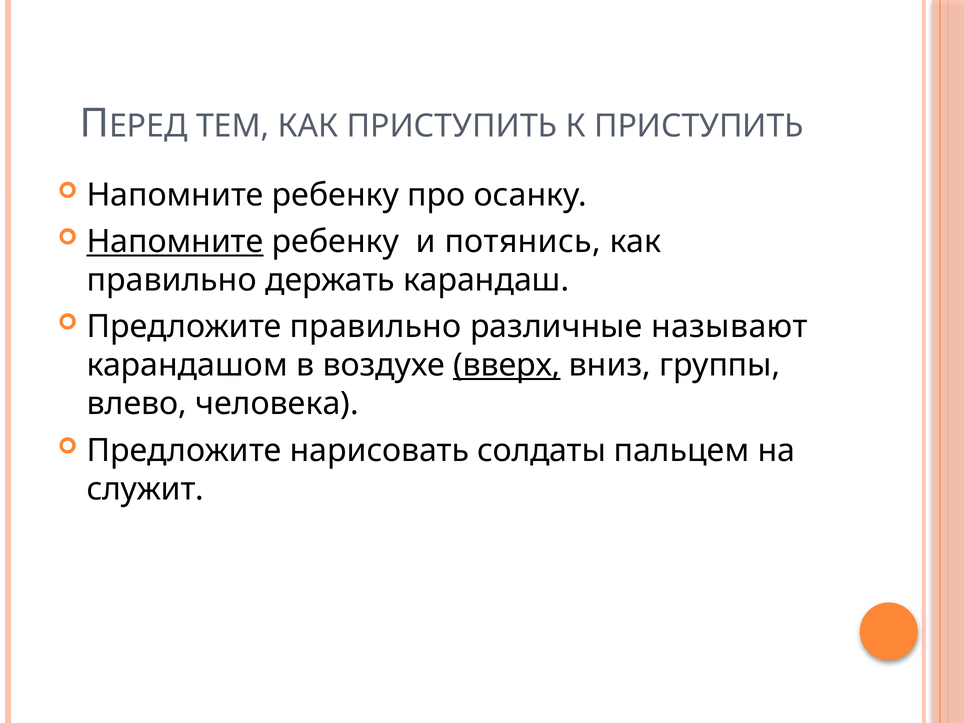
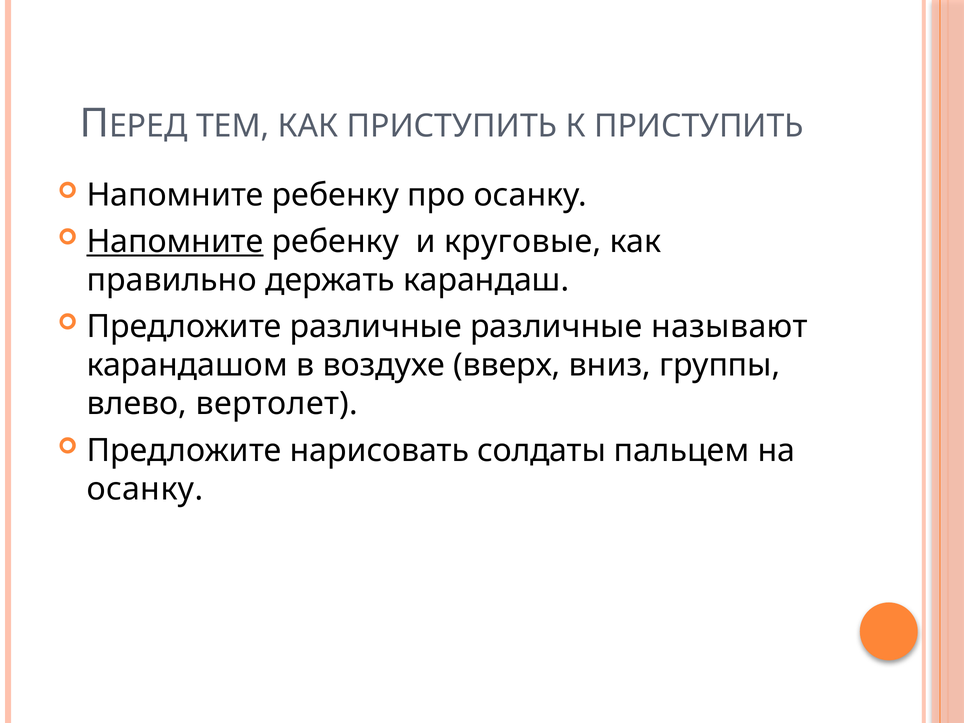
потянись: потянись -> круговые (523, 242)
Предложите правильно: правильно -> различные (376, 327)
вверх underline: present -> none (507, 365)
человека: человека -> вертолет (277, 404)
служит: служит -> осанку (145, 489)
